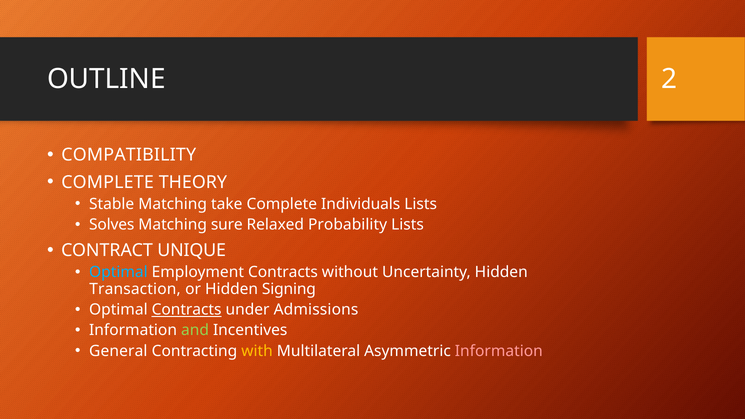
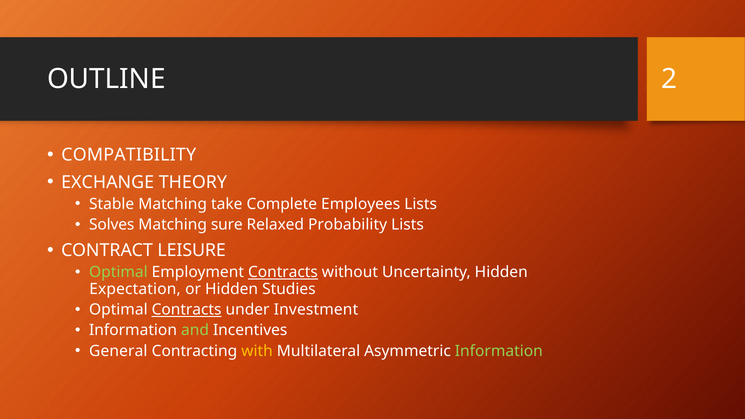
COMPLETE: COMPLETE -> EXCHANGE (108, 182)
Individuals: Individuals -> Employees (361, 204)
UNIQUE: UNIQUE -> LEISURE (192, 250)
Optimal colour: light blue -> light green (118, 272)
Contracts underline: none -> present (283, 272)
Transaction: Transaction -> Expectation (135, 289)
Signing: Signing -> Studies (289, 289)
Admissions: Admissions -> Investment (316, 310)
Information colour: pink -> light green (499, 351)
